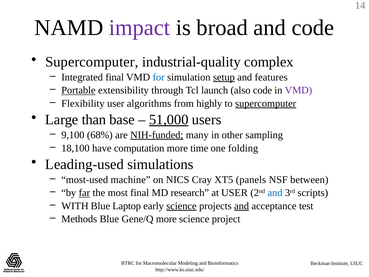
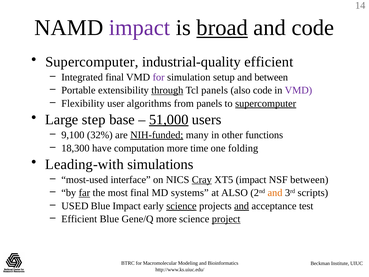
broad underline: none -> present (222, 28)
industrial-quality complex: complex -> efficient (269, 62)
for colour: blue -> purple (159, 77)
setup underline: present -> none (224, 77)
and features: features -> between (271, 77)
Portable underline: present -> none (78, 90)
through underline: none -> present (167, 90)
Tcl launch: launch -> panels (215, 90)
from highly: highly -> panels (209, 103)
than: than -> step (94, 120)
68%: 68% -> 32% (100, 135)
sampling: sampling -> functions (264, 135)
18,100: 18,100 -> 18,300 (75, 148)
Leading-used: Leading-used -> Leading-with (84, 164)
machine: machine -> interface (131, 179)
Cray underline: none -> present (202, 179)
XT5 panels: panels -> impact (251, 179)
research: research -> systems (190, 193)
at USER: USER -> ALSO (235, 193)
and colour: blue -> orange (275, 193)
WITH: WITH -> USED (75, 206)
Blue Laptop: Laptop -> Impact (127, 206)
Methods: Methods -> Efficient (79, 219)
project underline: none -> present (226, 219)
